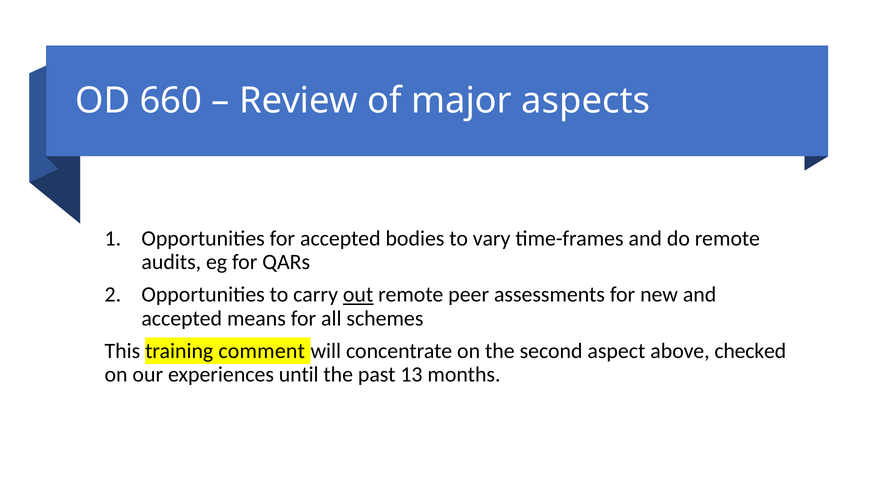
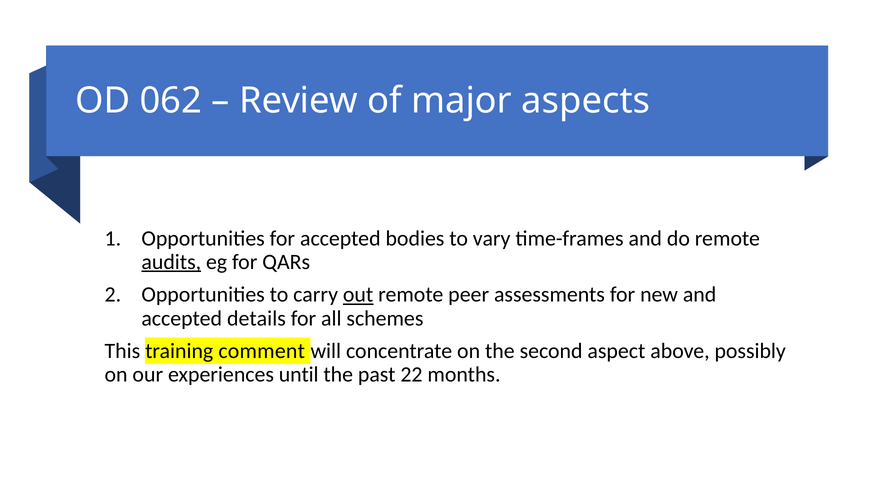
660: 660 -> 062 (171, 101)
audits underline: none -> present (171, 262)
means: means -> details (256, 318)
checked: checked -> possibly (750, 351)
13: 13 -> 22 (411, 374)
